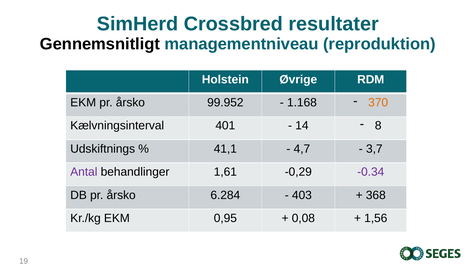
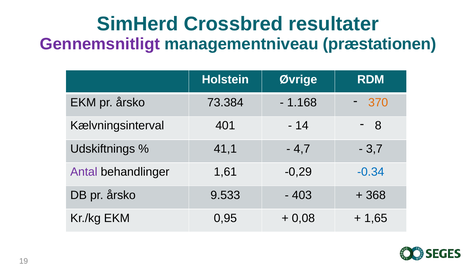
Gennemsnitligt colour: black -> purple (100, 44)
reproduktion: reproduktion -> præstationen (380, 44)
99.952: 99.952 -> 73.384 (225, 102)
-0.34 colour: purple -> blue (371, 172)
6.284: 6.284 -> 9.533 (225, 195)
1,56: 1,56 -> 1,65 (376, 218)
